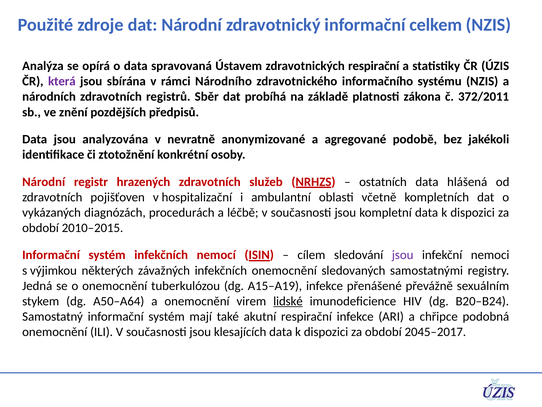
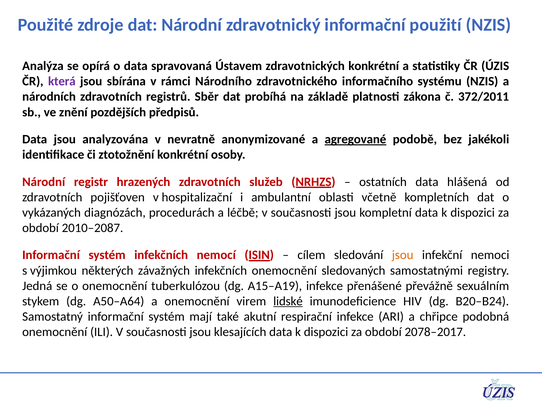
celkem: celkem -> použití (436, 25)
zdravotnických respirační: respirační -> konkrétní (374, 66)
agregované underline: none -> present (355, 139)
2010–2015: 2010–2015 -> 2010–2087 (93, 228)
jsou colour: purple -> orange (403, 255)
2045–2017: 2045–2017 -> 2078–2017 (435, 332)
